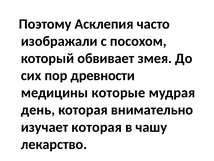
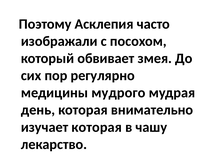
древности: древности -> регулярно (103, 75)
которые: которые -> мудрого (118, 92)
